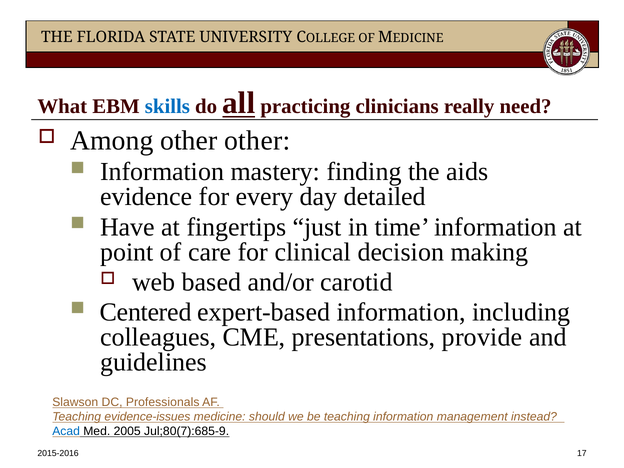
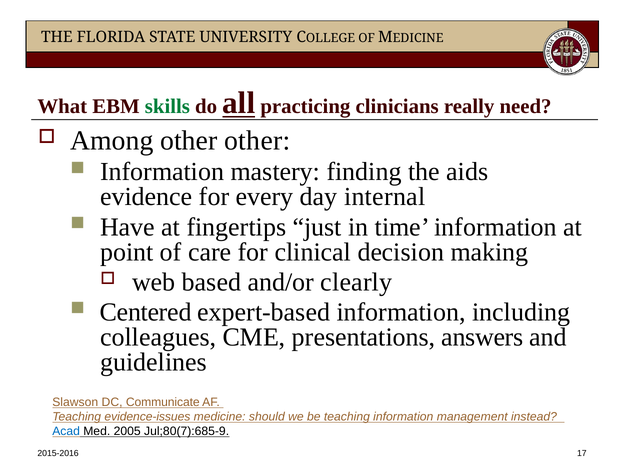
skills colour: blue -> green (167, 106)
detailed: detailed -> internal (385, 197)
carotid: carotid -> clearly (356, 282)
provide: provide -> answers (482, 337)
Professionals: Professionals -> Communicate (163, 402)
